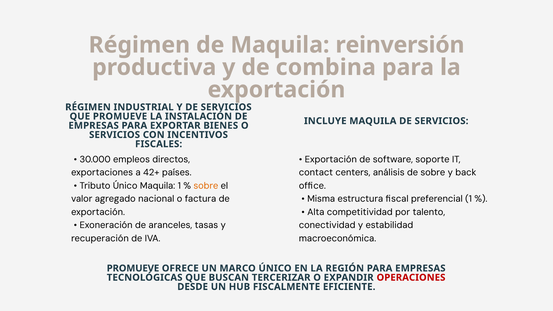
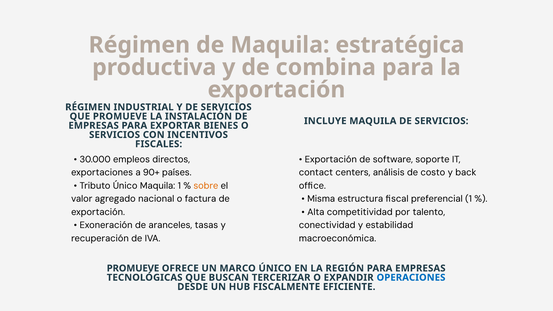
reinversión: reinversión -> estratégica (400, 45)
42+: 42+ -> 90+ (151, 173)
de sobre: sobre -> costo (433, 173)
OPERACIONES colour: red -> blue (411, 278)
